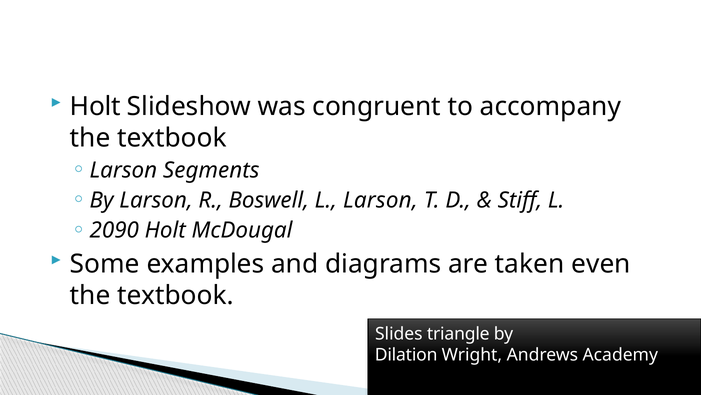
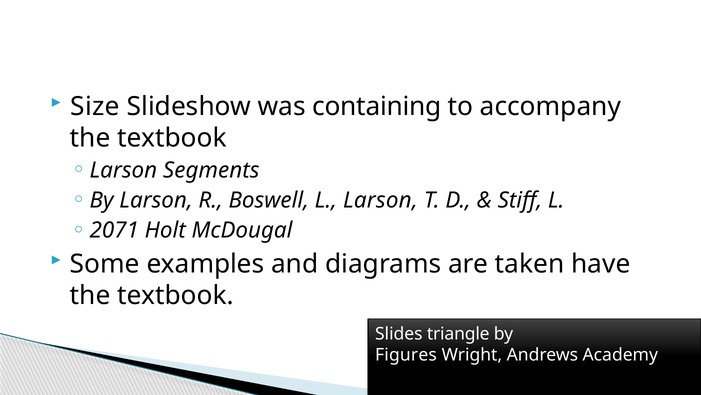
Holt: Holt -> Size (95, 106)
congruent: congruent -> containing (377, 106)
2090: 2090 -> 2071 (114, 230)
even: even -> have (601, 264)
Dilation: Dilation -> Figures (406, 354)
